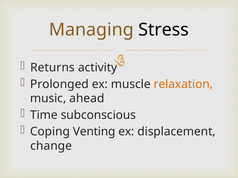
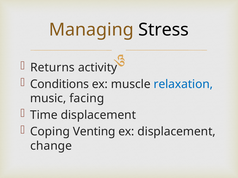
Prolonged: Prolonged -> Conditions (60, 84)
relaxation colour: orange -> blue (183, 84)
ahead: ahead -> facing (87, 99)
Time subconscious: subconscious -> displacement (98, 115)
